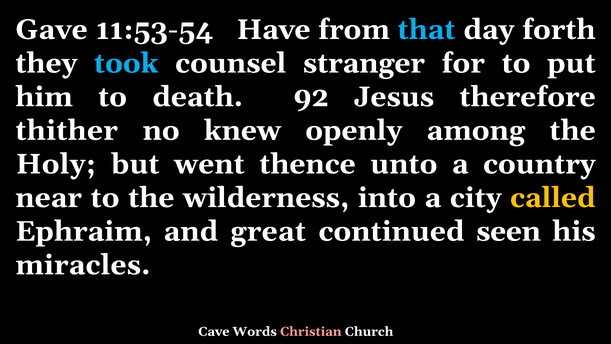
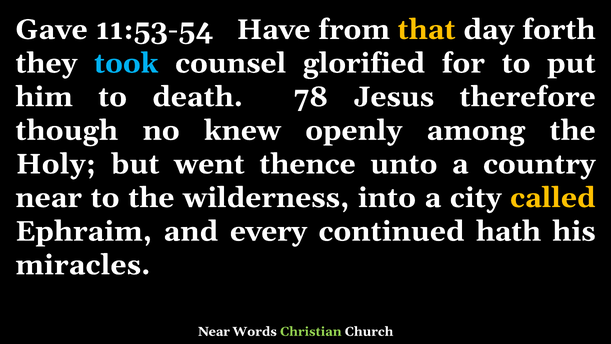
that colour: light blue -> yellow (427, 30)
stranger: stranger -> glorified (364, 63)
92: 92 -> 78 (311, 97)
thither: thither -> though (67, 130)
great: great -> every (268, 231)
seen: seen -> hath (508, 231)
Cave: Cave -> Near (214, 331)
Christian colour: pink -> light green (311, 331)
